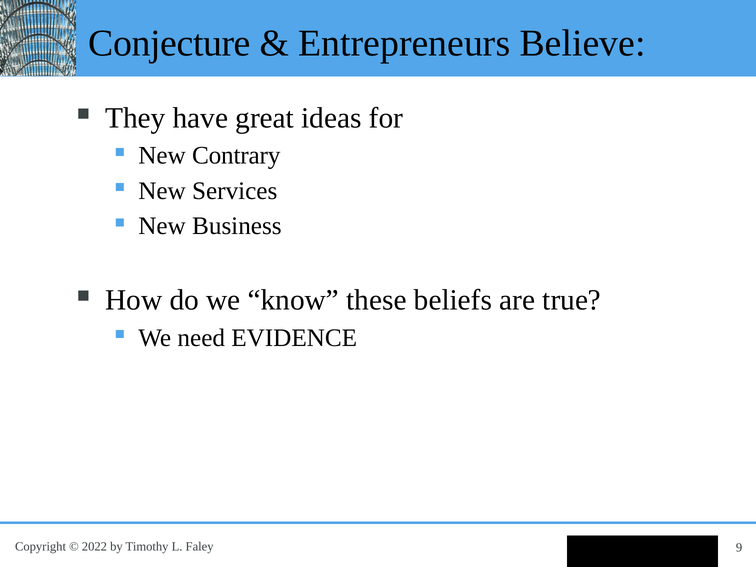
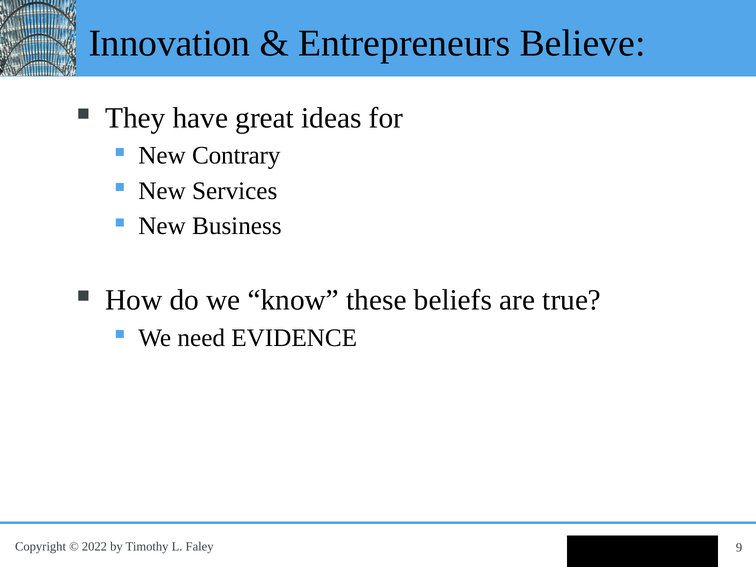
Conjecture: Conjecture -> Innovation (169, 43)
